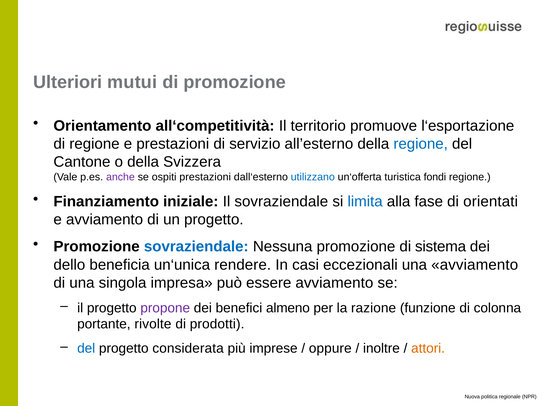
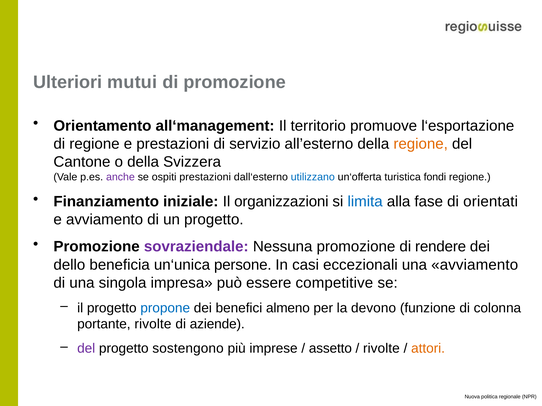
all‘competitività: all‘competitività -> all‘management (215, 126)
regione colour: blue -> orange (421, 144)
Il sovraziendale: sovraziendale -> organizzazioni (281, 202)
sovraziendale colour: blue -> purple (196, 247)
sistema: sistema -> rendere (441, 247)
rendere: rendere -> persone (243, 265)
essere avviamento: avviamento -> competitive (334, 283)
propone colour: purple -> blue (165, 308)
razione: razione -> devono (374, 308)
prodotti: prodotti -> aziende (217, 325)
del colour: blue -> purple (86, 349)
considerata: considerata -> sostengono (188, 349)
oppure: oppure -> assetto (330, 349)
inoltre: inoltre -> rivolte (381, 349)
